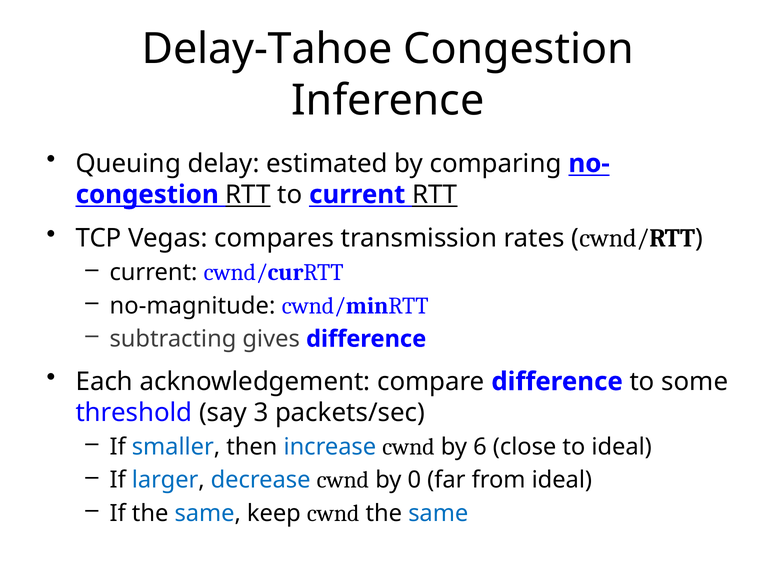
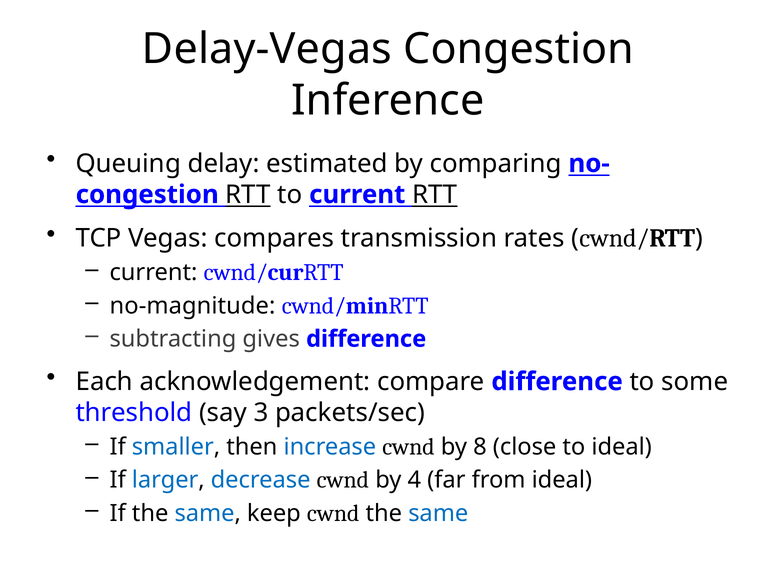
Delay-Tahoe: Delay-Tahoe -> Delay-Vegas (267, 49)
6: 6 -> 8 (480, 447)
0: 0 -> 4 (414, 480)
